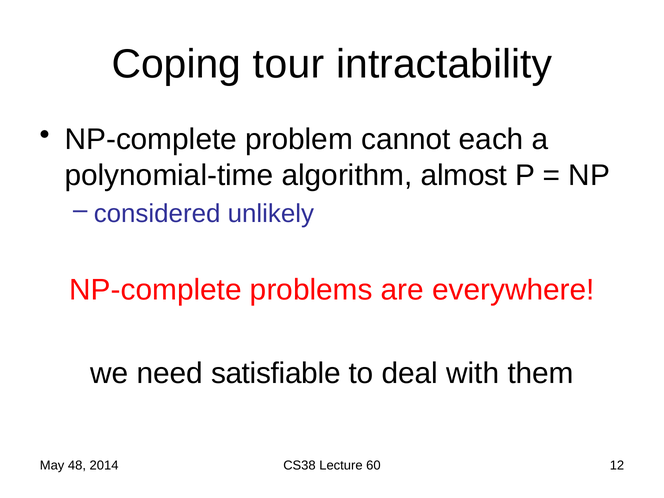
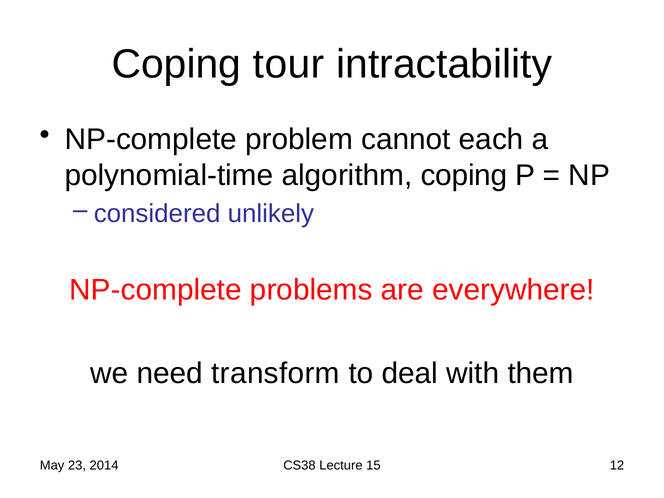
algorithm almost: almost -> coping (464, 175)
satisfiable: satisfiable -> transform (276, 373)
48: 48 -> 23 (77, 466)
60: 60 -> 15 (373, 466)
